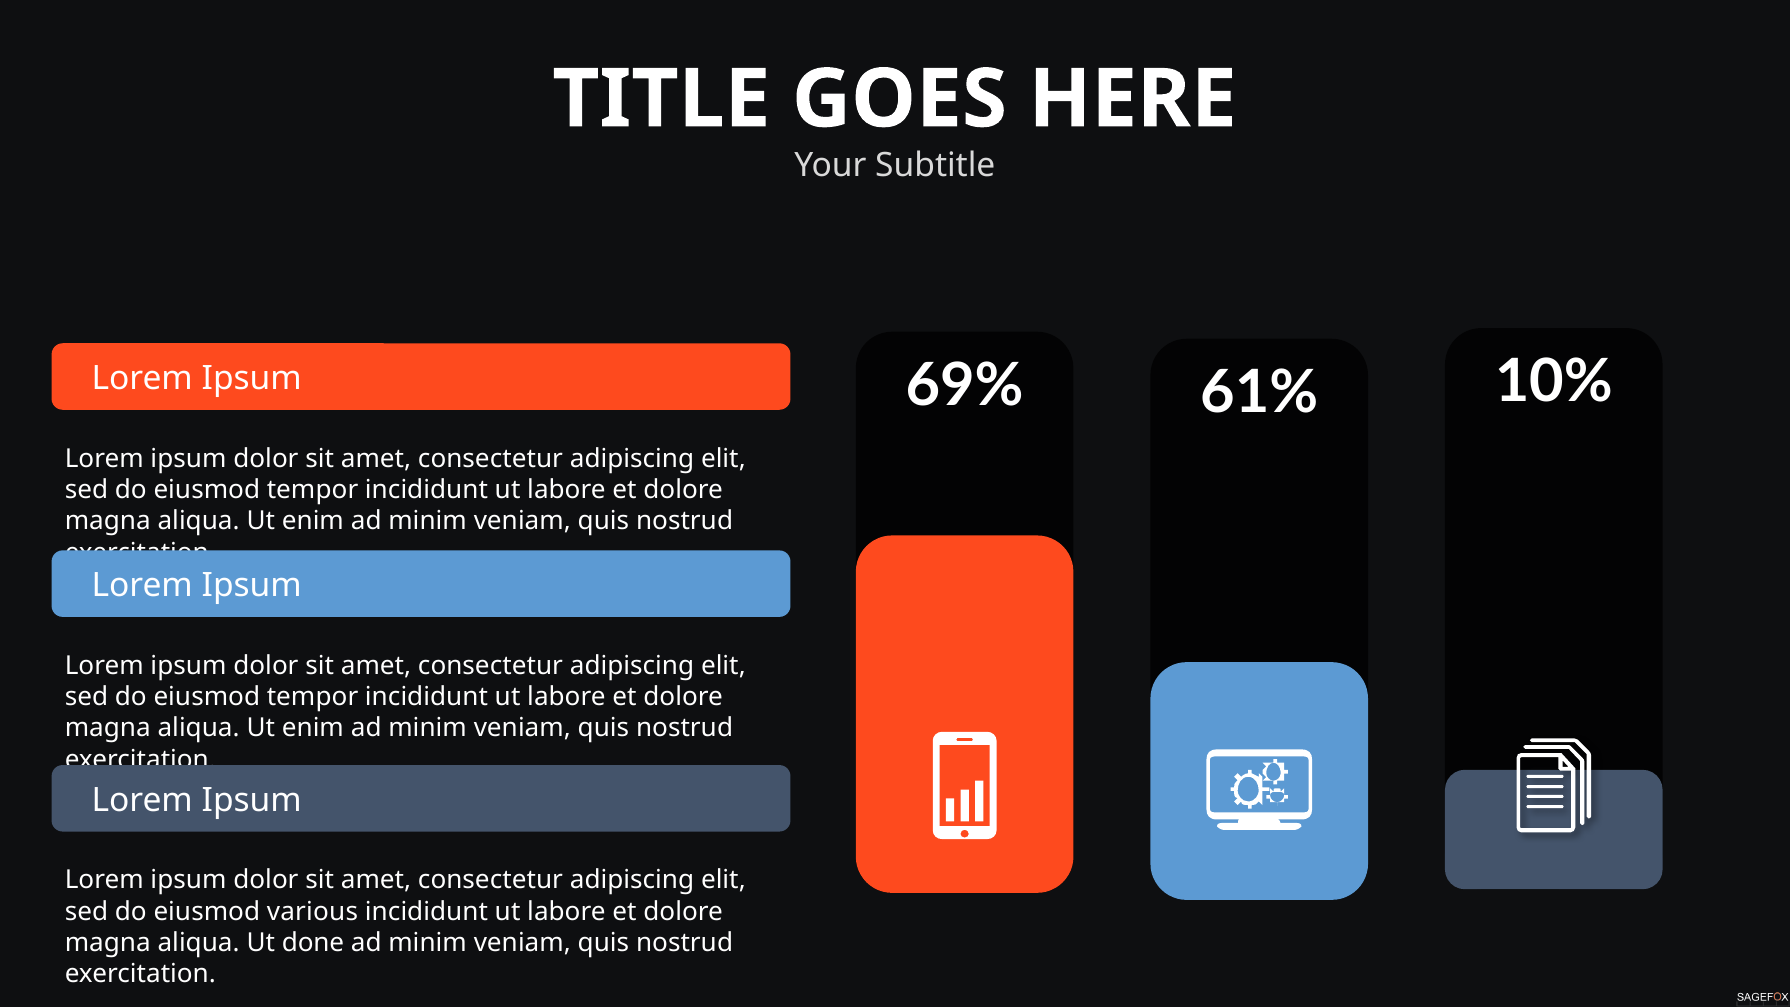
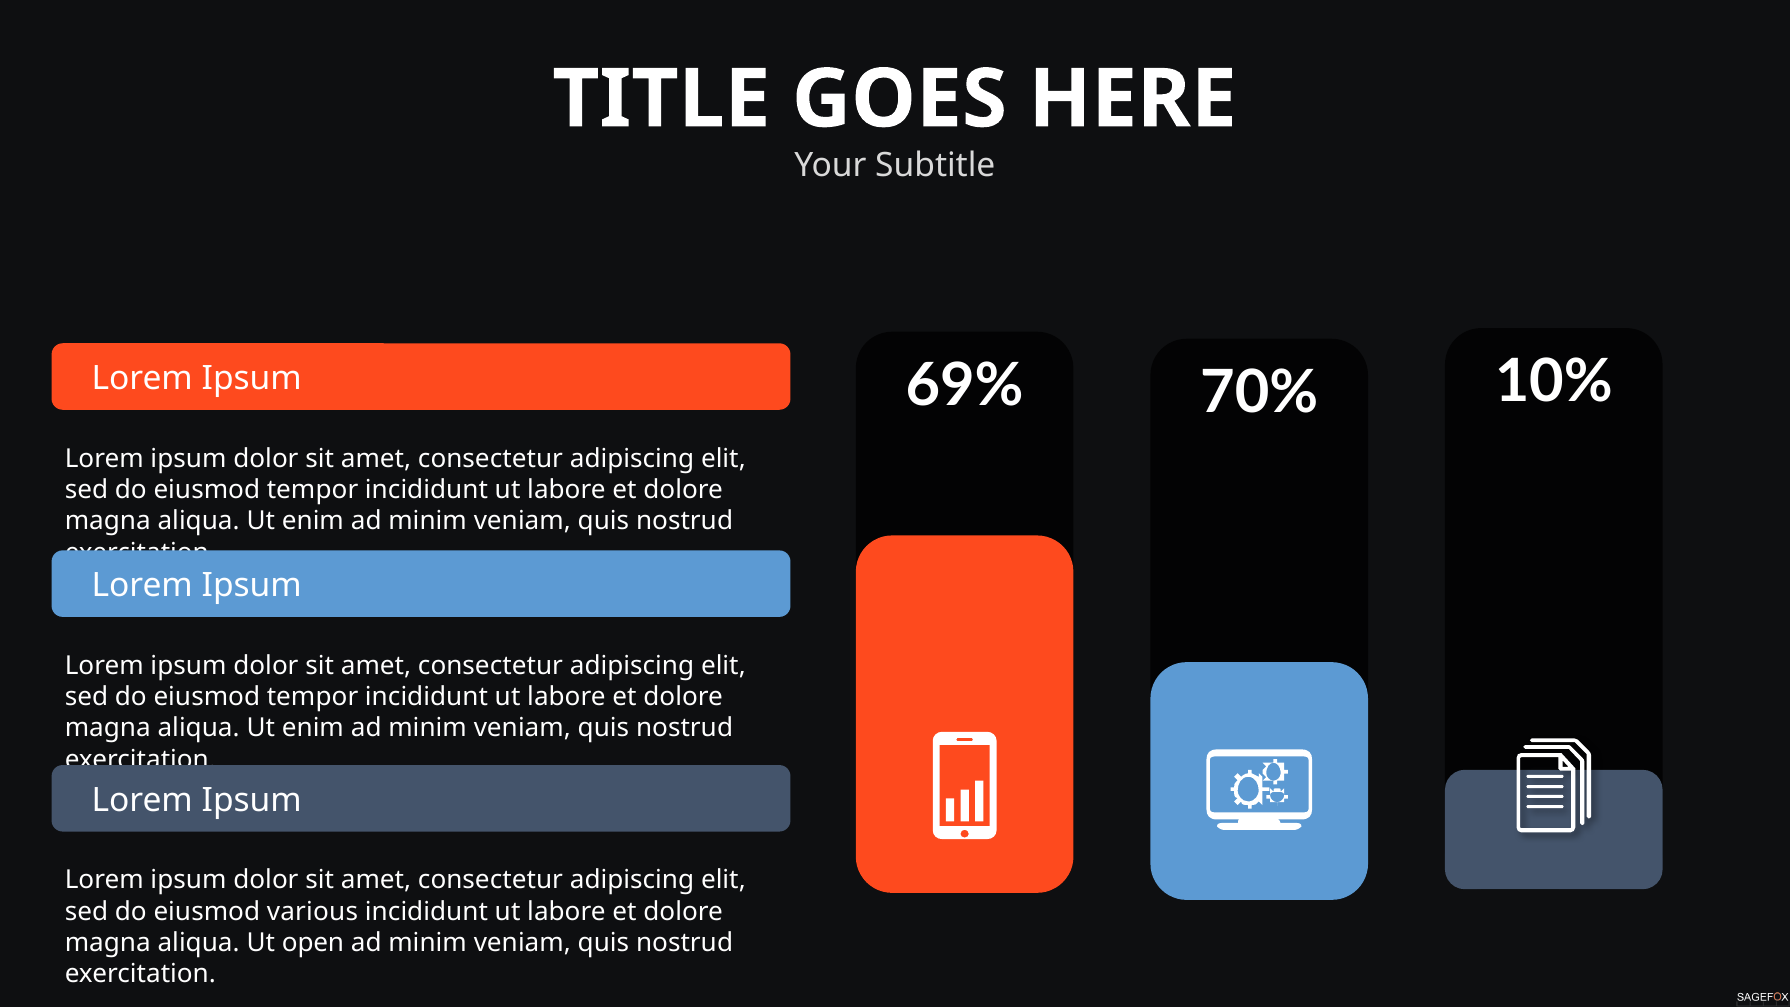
61%: 61% -> 70% (1259, 392)
done: done -> open (313, 943)
